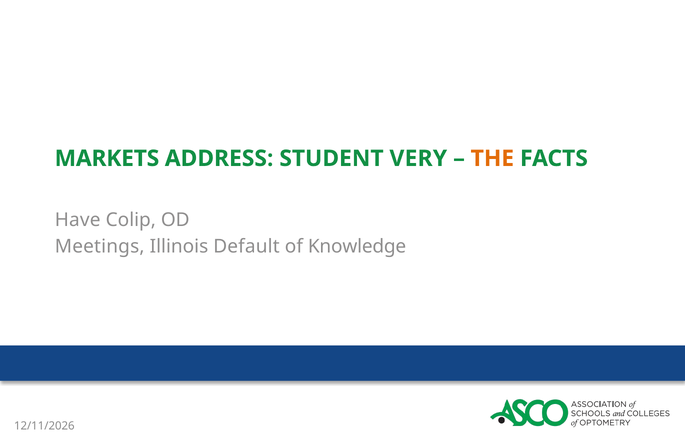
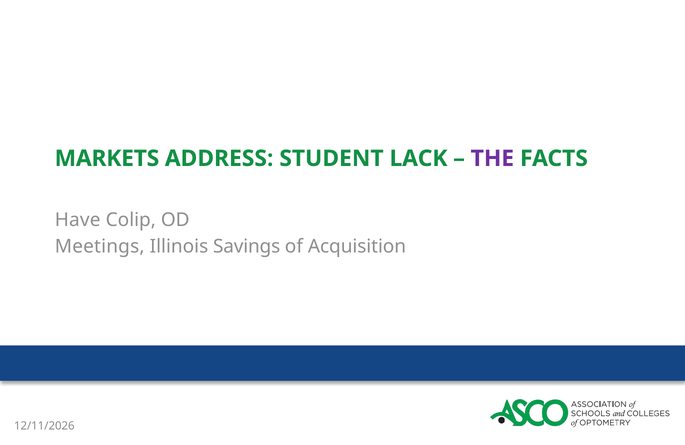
VERY: VERY -> LACK (418, 159)
THE colour: orange -> purple (492, 159)
Default: Default -> Savings (247, 247)
Knowledge: Knowledge -> Acquisition (357, 247)
